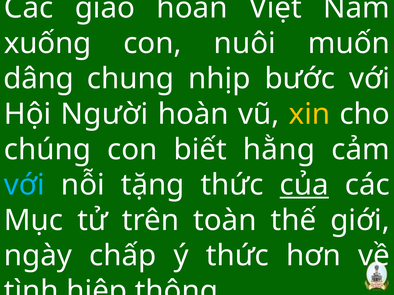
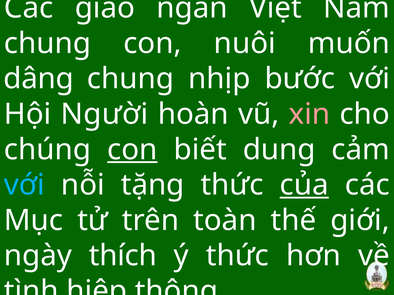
giáo hoàn: hoàn -> ngàn (192, 8)
xuống: xuống -> chung (48, 43)
xin colour: yellow -> pink (309, 114)
con underline: none -> present (132, 150)
hằng: hằng -> dung (279, 150)
chấp: chấp -> thích (123, 256)
